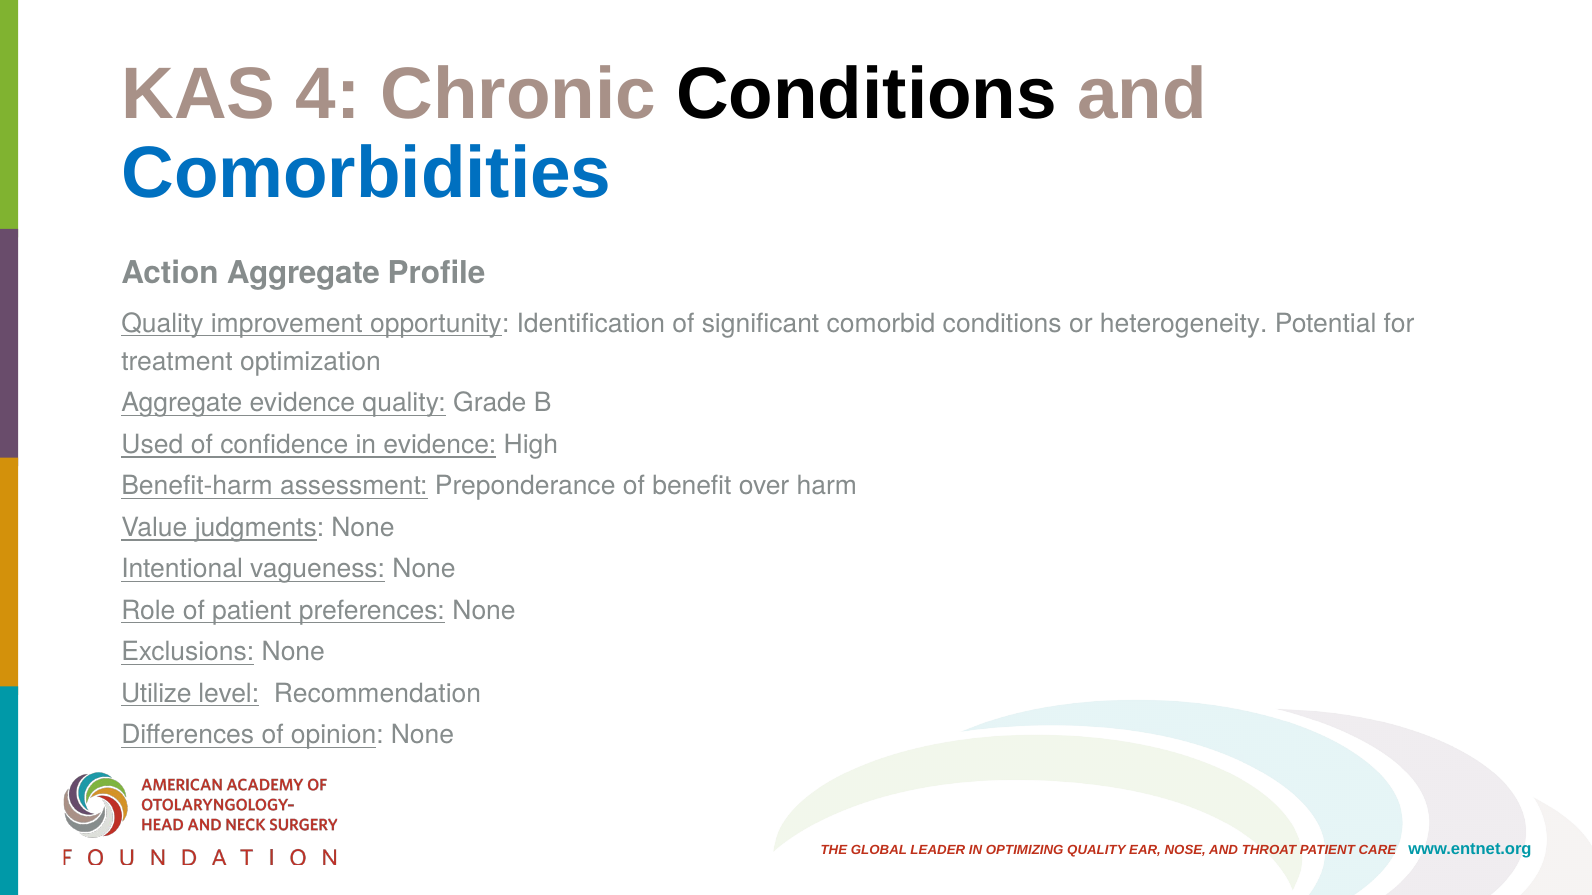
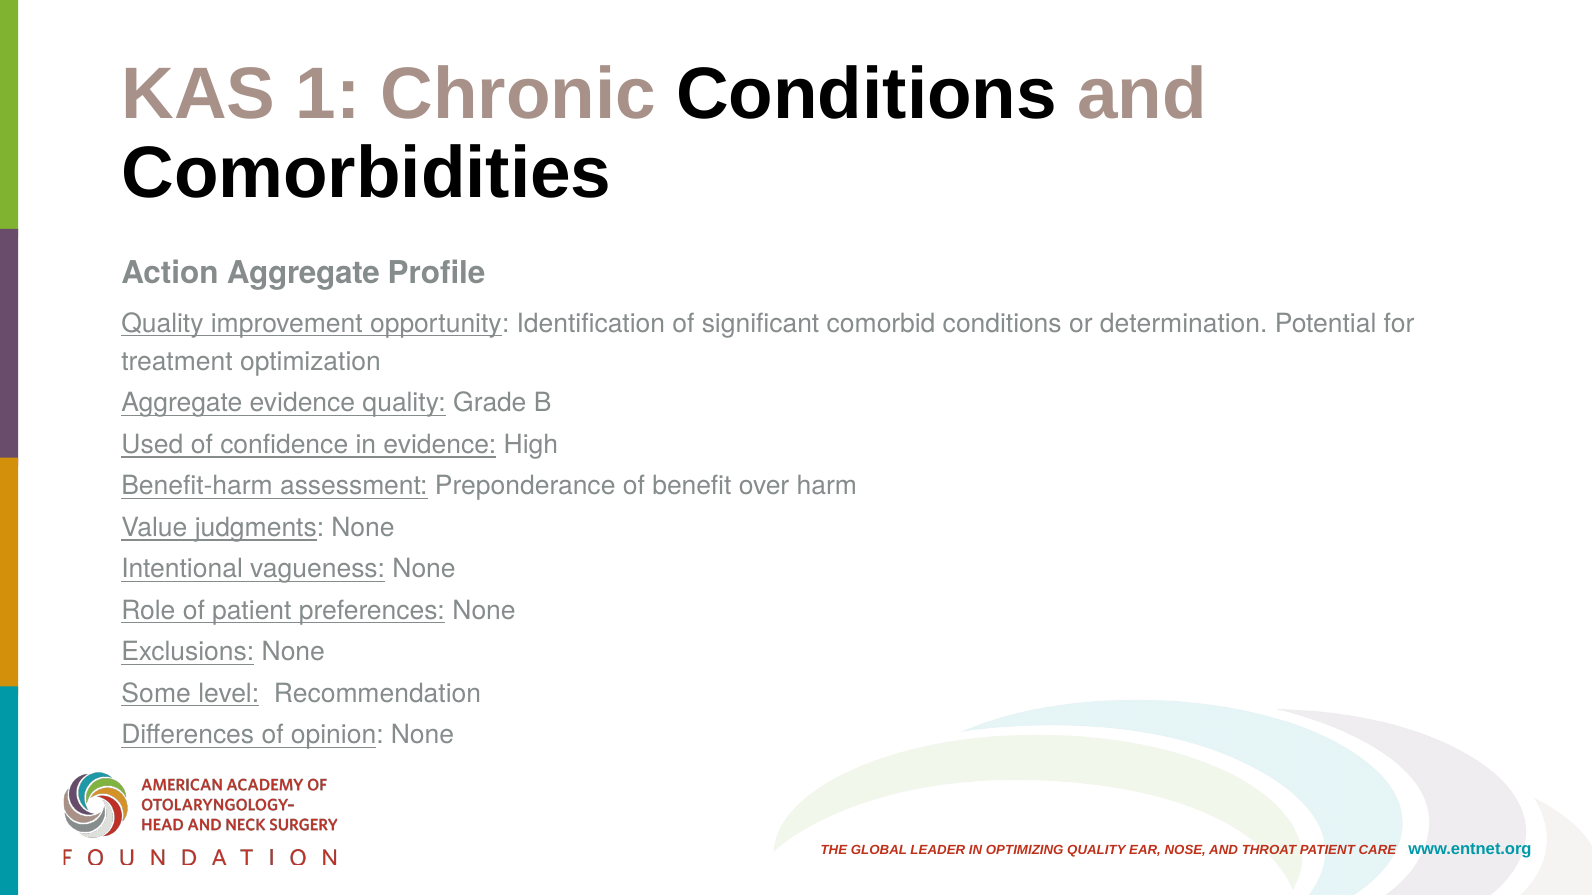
4: 4 -> 1 (328, 94)
Comorbidities colour: blue -> black (366, 173)
heterogeneity: heterogeneity -> determination (1184, 324)
Utilize: Utilize -> Some (156, 694)
